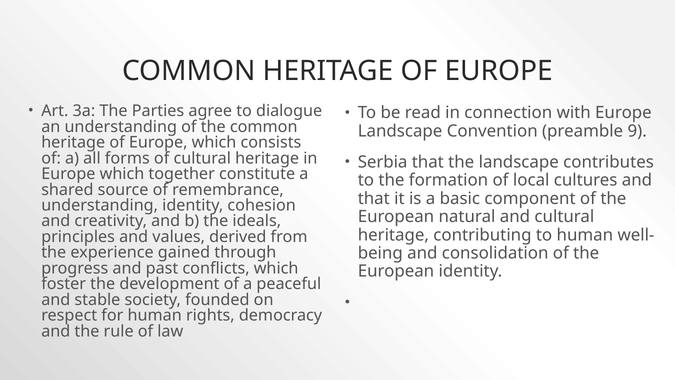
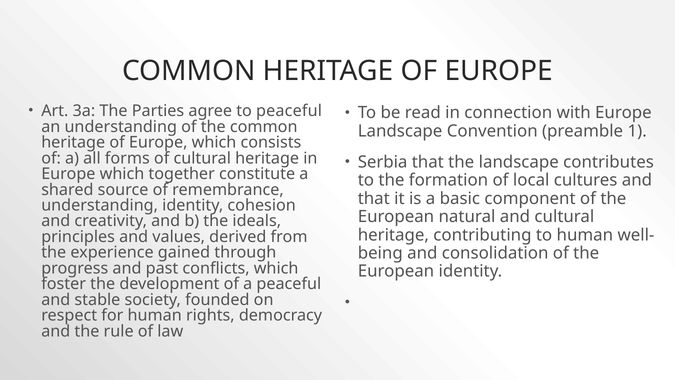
to dialogue: dialogue -> peaceful (289, 111)
9: 9 -> 1 (637, 131)
